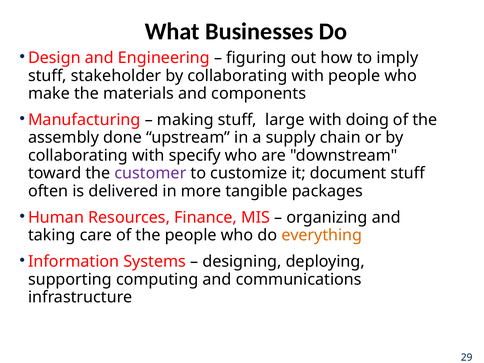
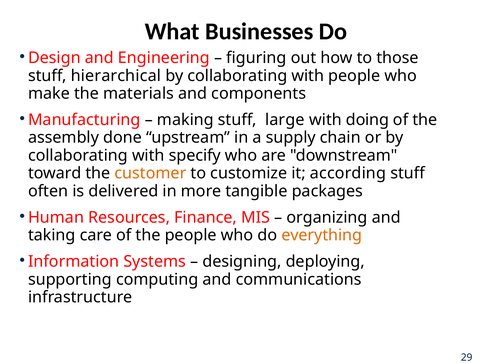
imply: imply -> those (398, 58)
stakeholder: stakeholder -> hierarchical (116, 76)
customer colour: purple -> orange (150, 173)
document: document -> according (348, 173)
